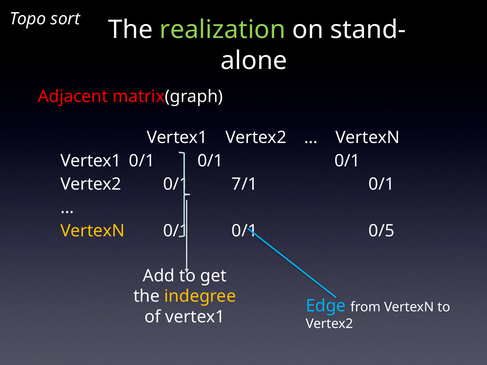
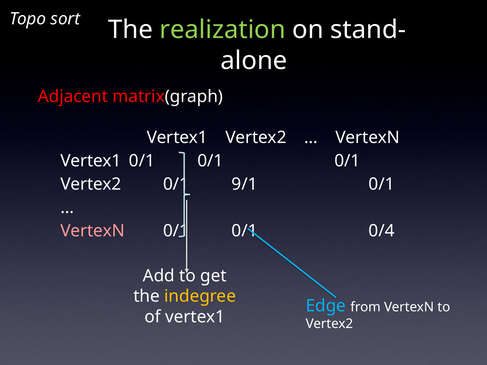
7/1: 7/1 -> 9/1 (245, 184)
VertexN colour: yellow -> pink (93, 231)
0/5: 0/5 -> 0/4 (382, 231)
